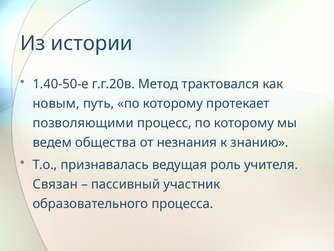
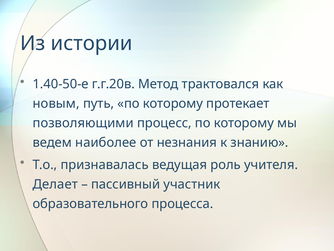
общества: общества -> наиболее (106, 142)
Связан: Связан -> Делает (55, 184)
